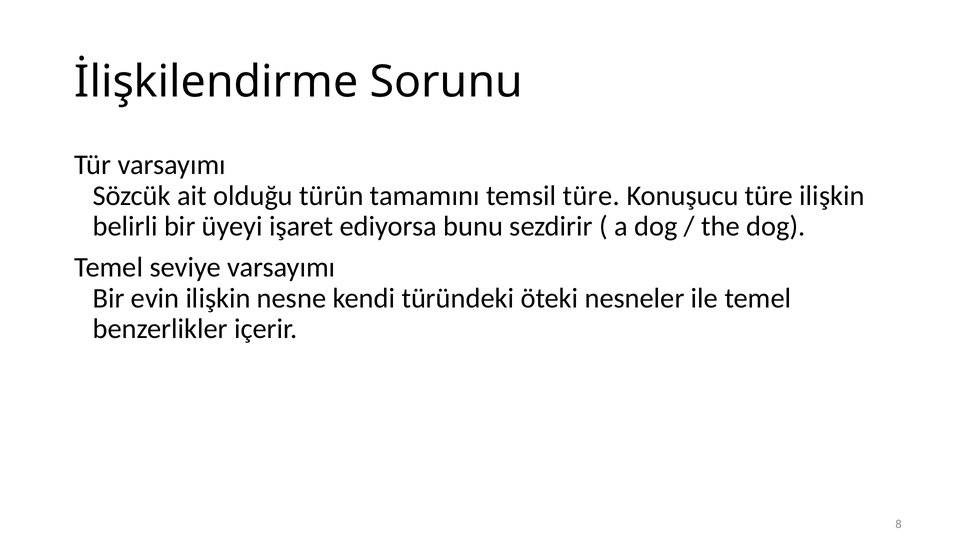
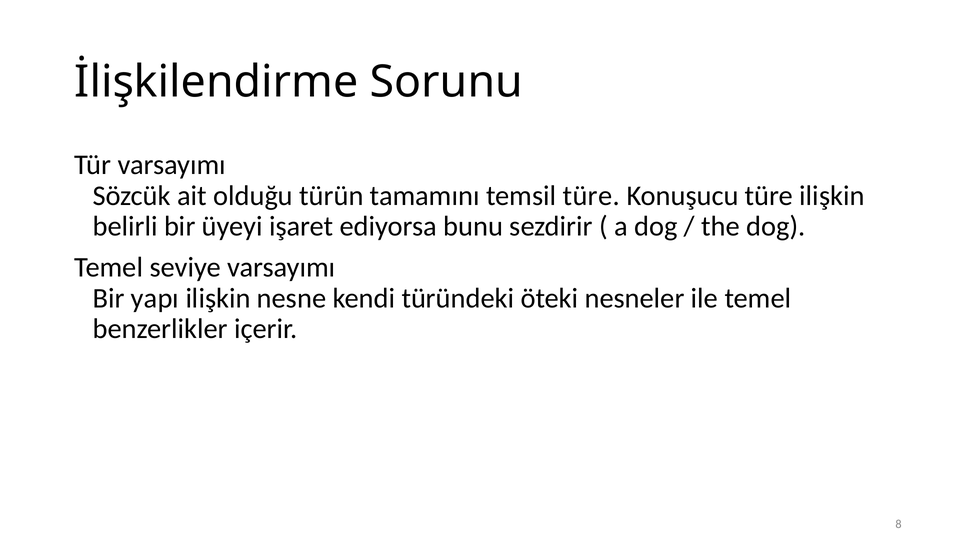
evin: evin -> yapı (155, 298)
